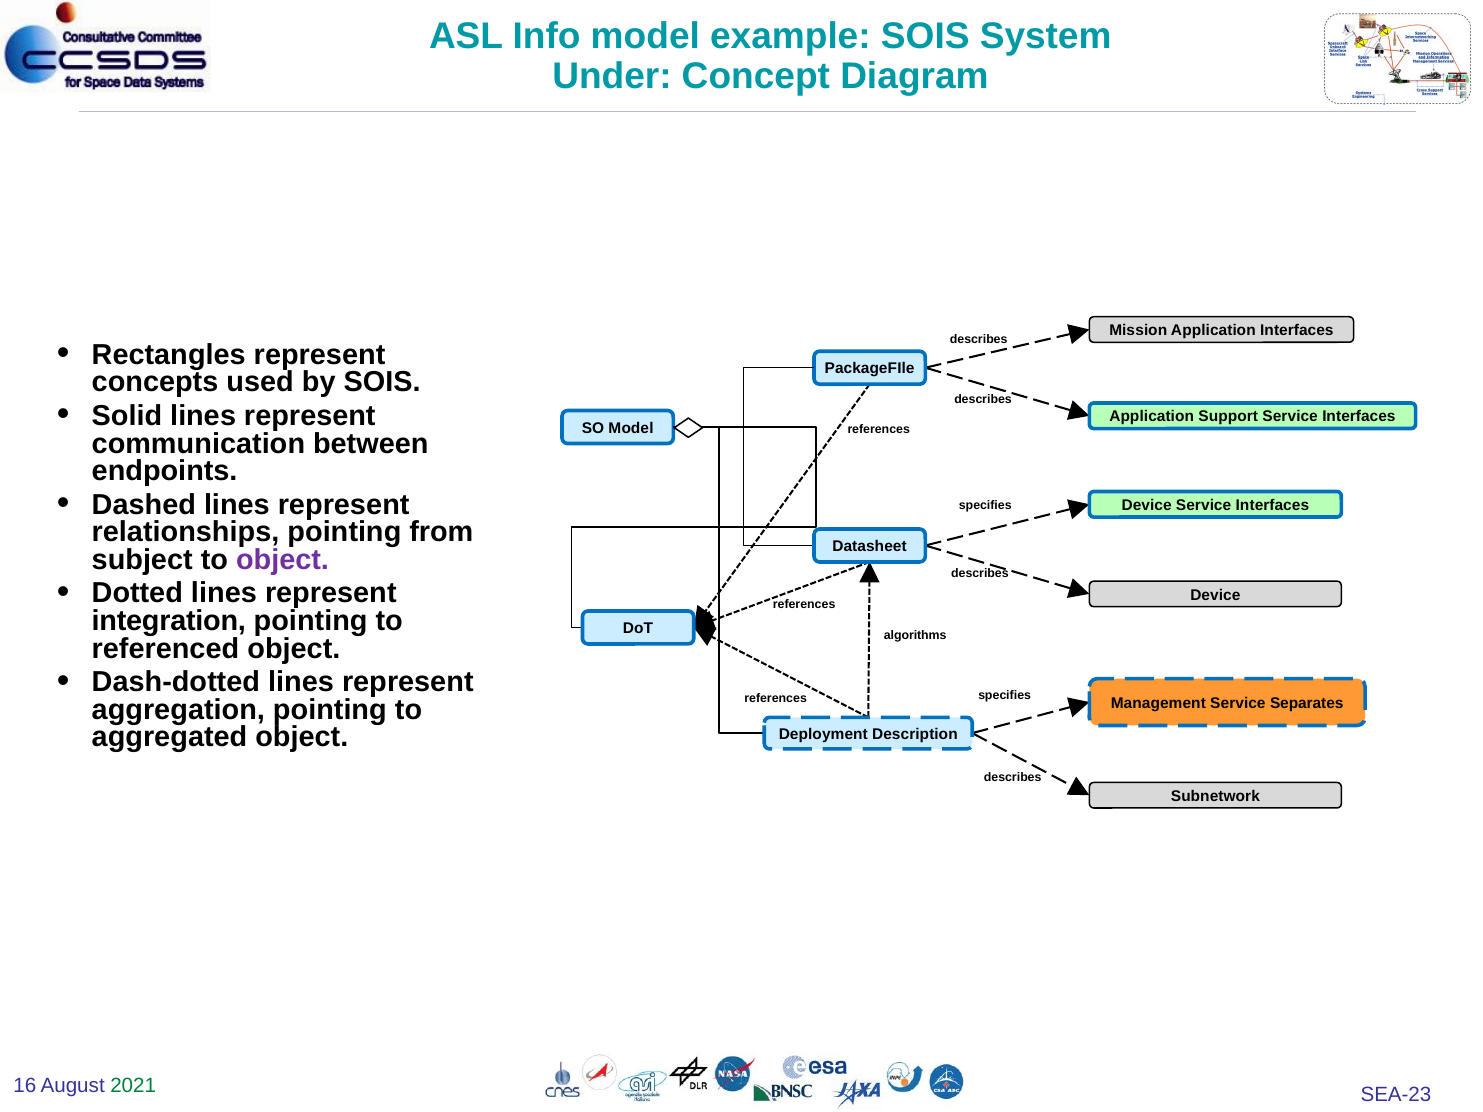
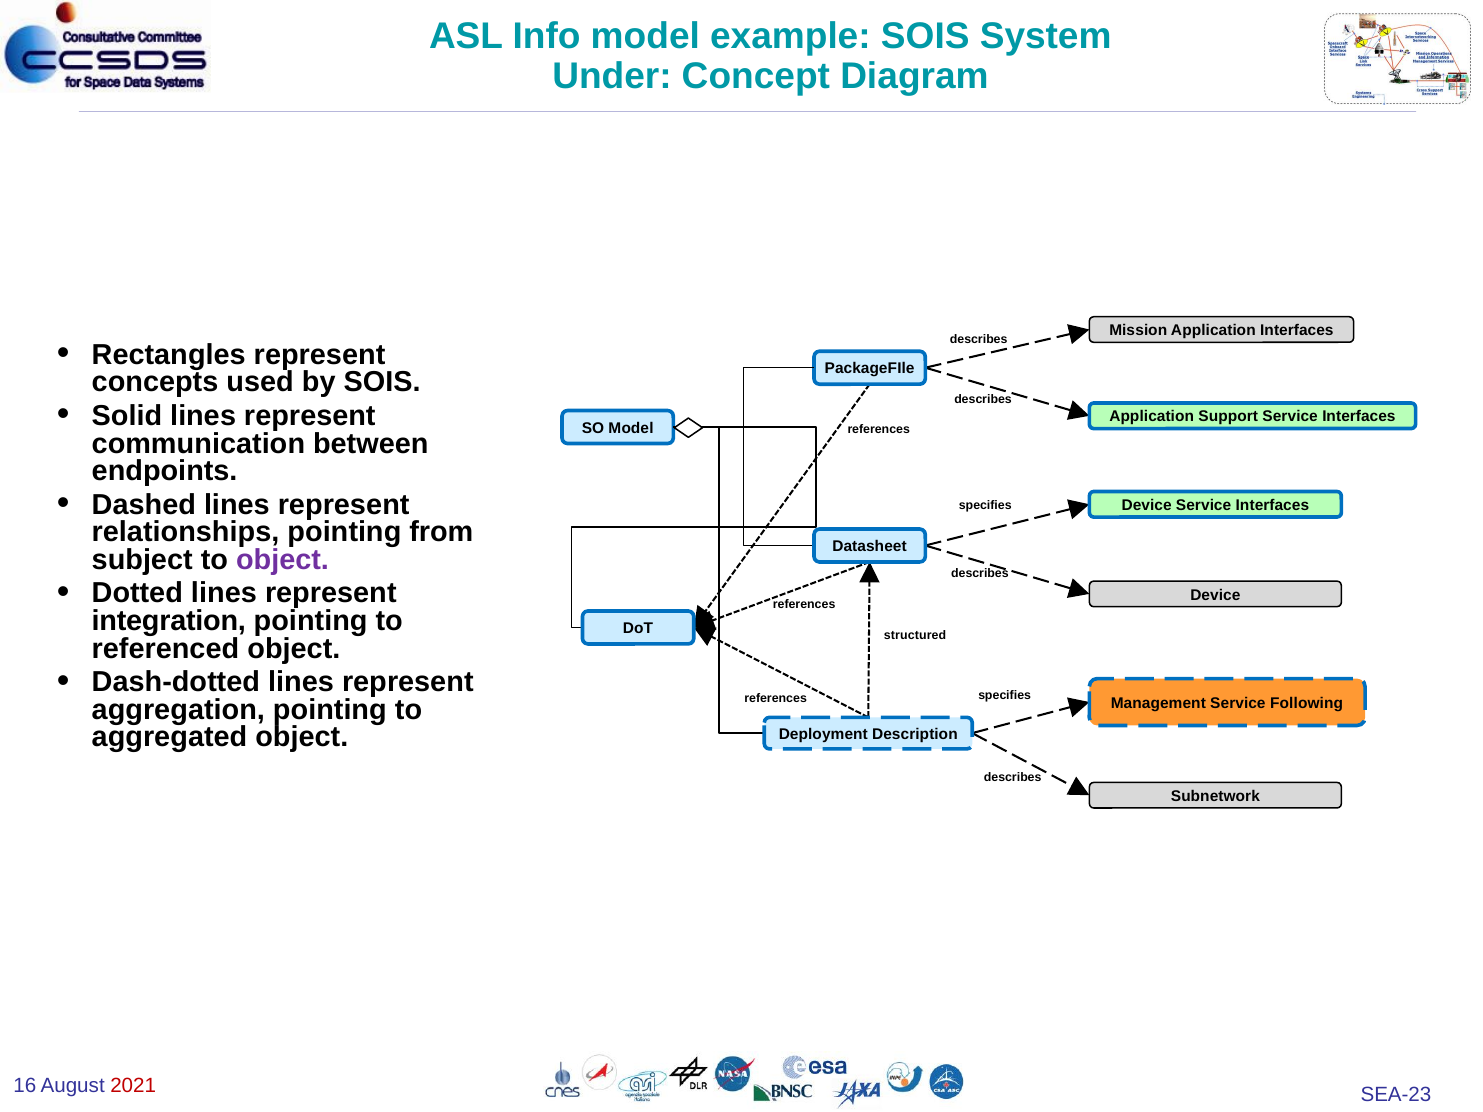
algorithms: algorithms -> structured (915, 635)
Separates: Separates -> Following (1307, 703)
2021 colour: green -> red (133, 1086)
